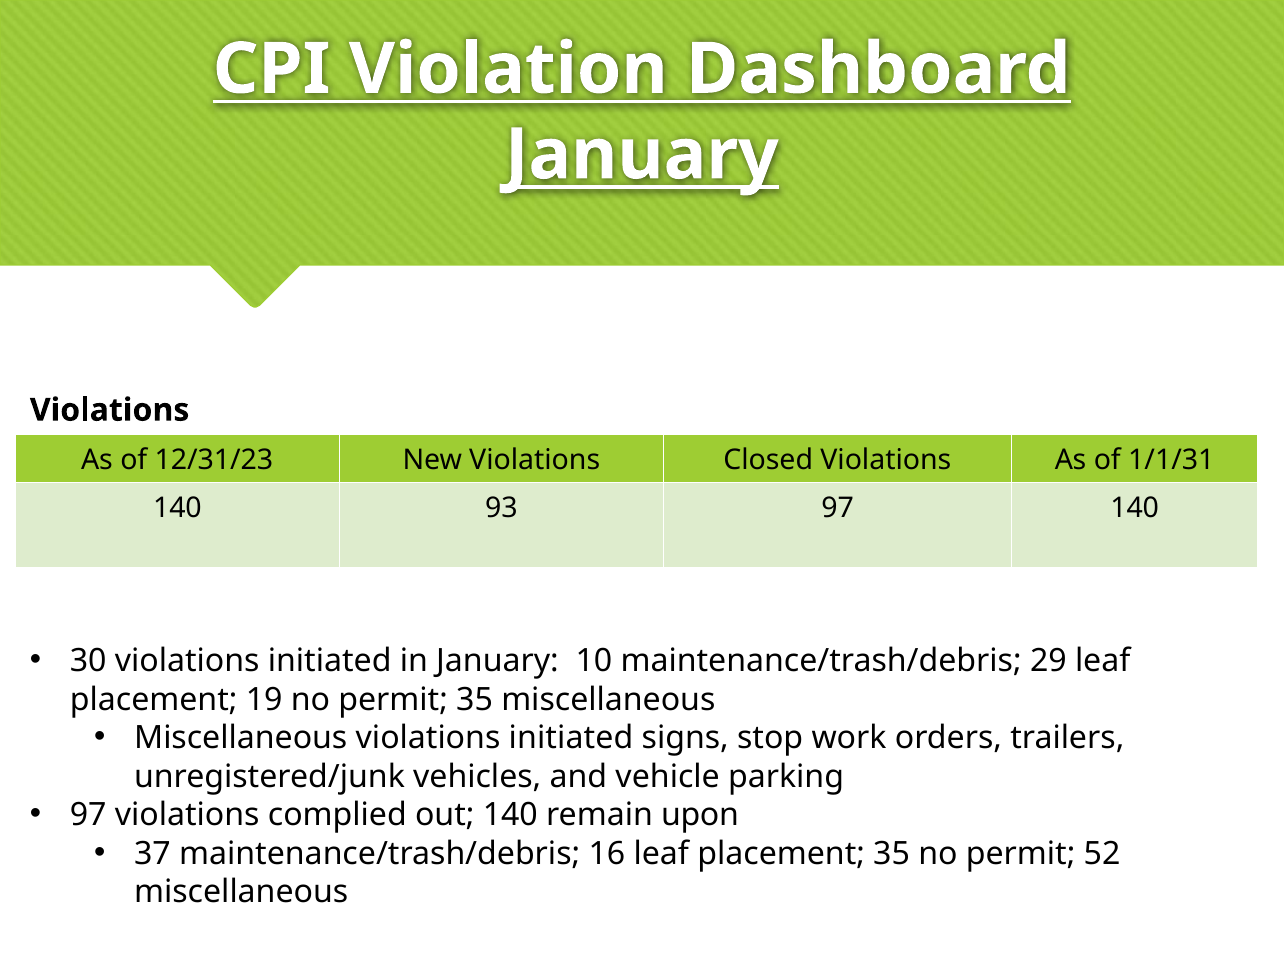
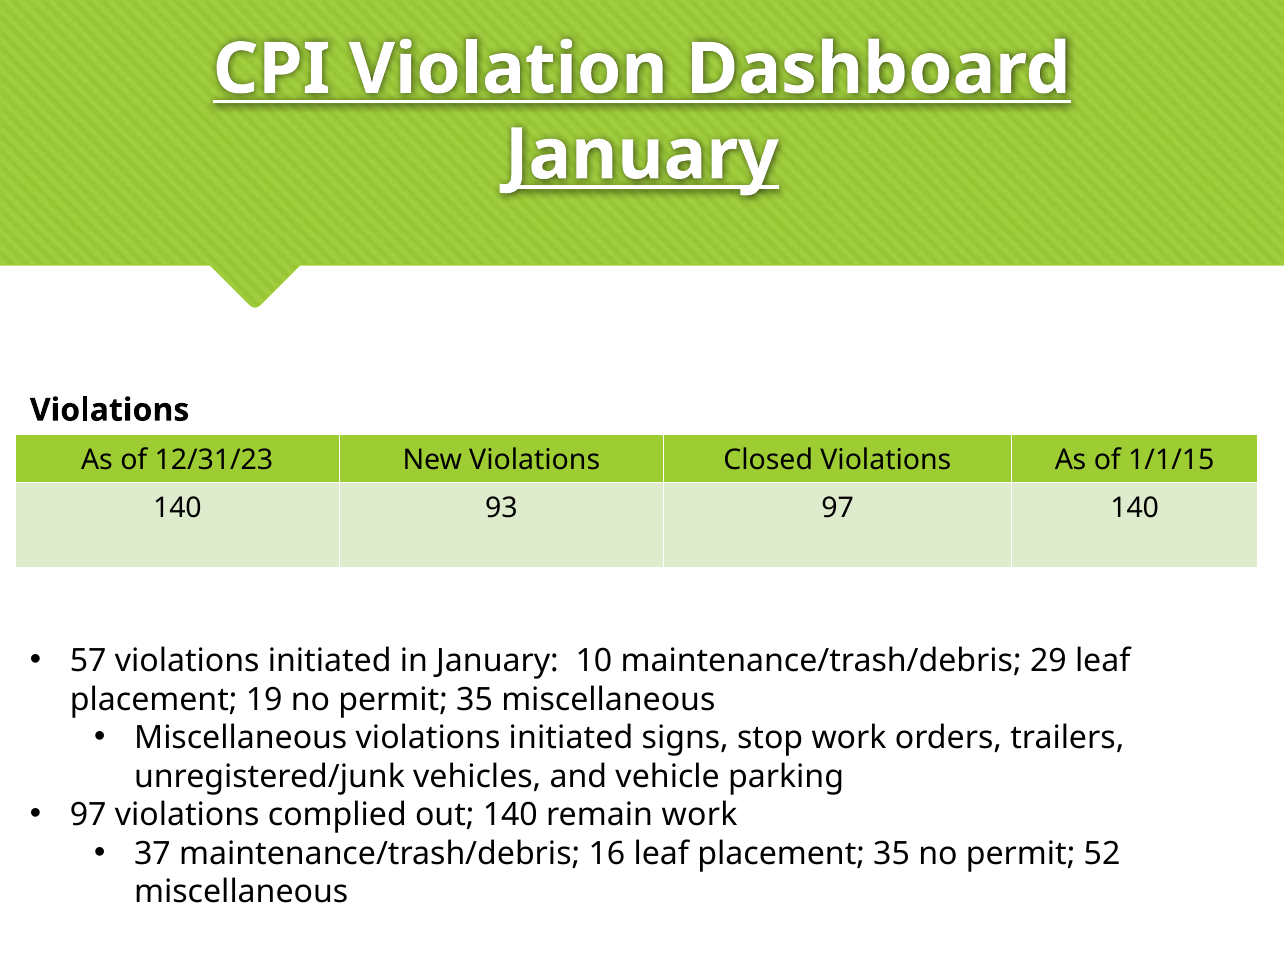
1/1/31: 1/1/31 -> 1/1/15 (1171, 460)
30: 30 -> 57 (88, 661)
remain upon: upon -> work (700, 815)
